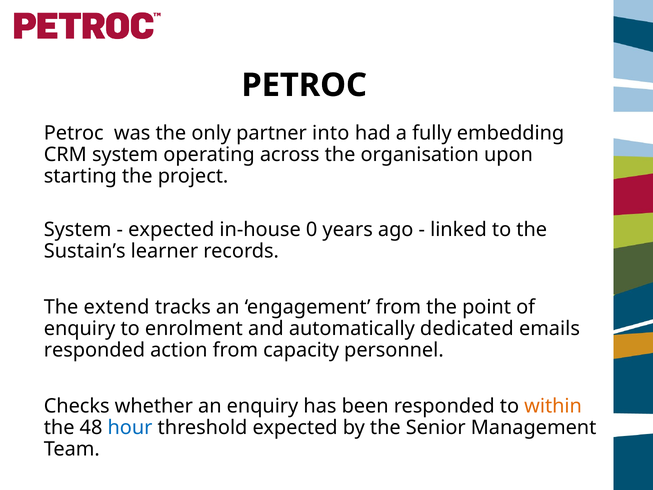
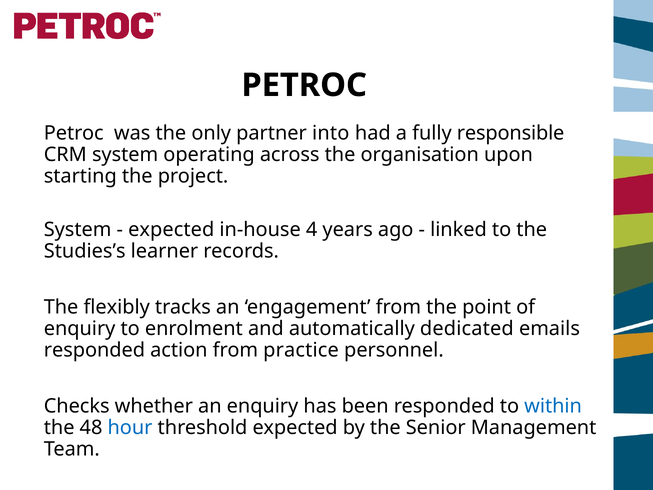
embedding: embedding -> responsible (511, 133)
0: 0 -> 4 (312, 230)
Sustain’s: Sustain’s -> Studies’s (85, 251)
extend: extend -> flexibly (117, 307)
capacity: capacity -> practice (301, 350)
within colour: orange -> blue (553, 406)
